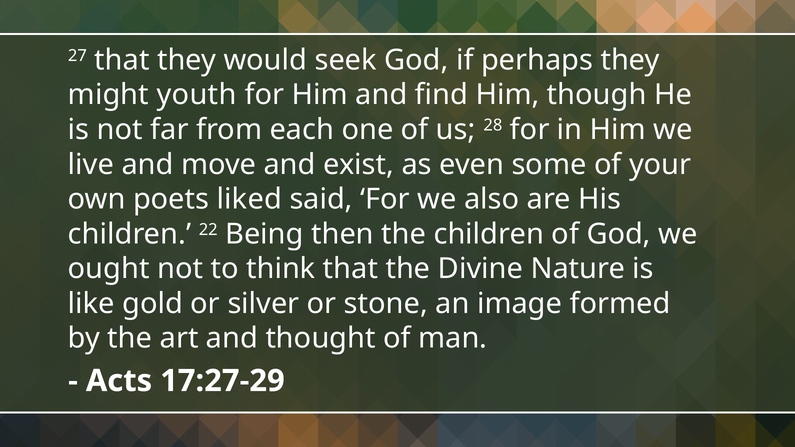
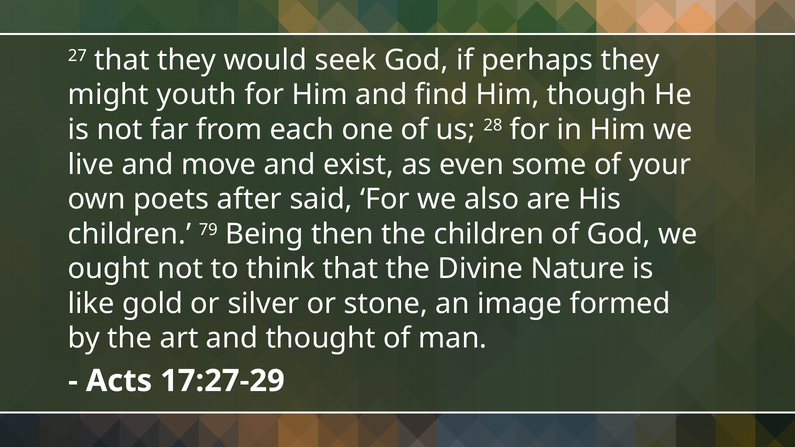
liked: liked -> after (249, 199)
22: 22 -> 79 (208, 230)
